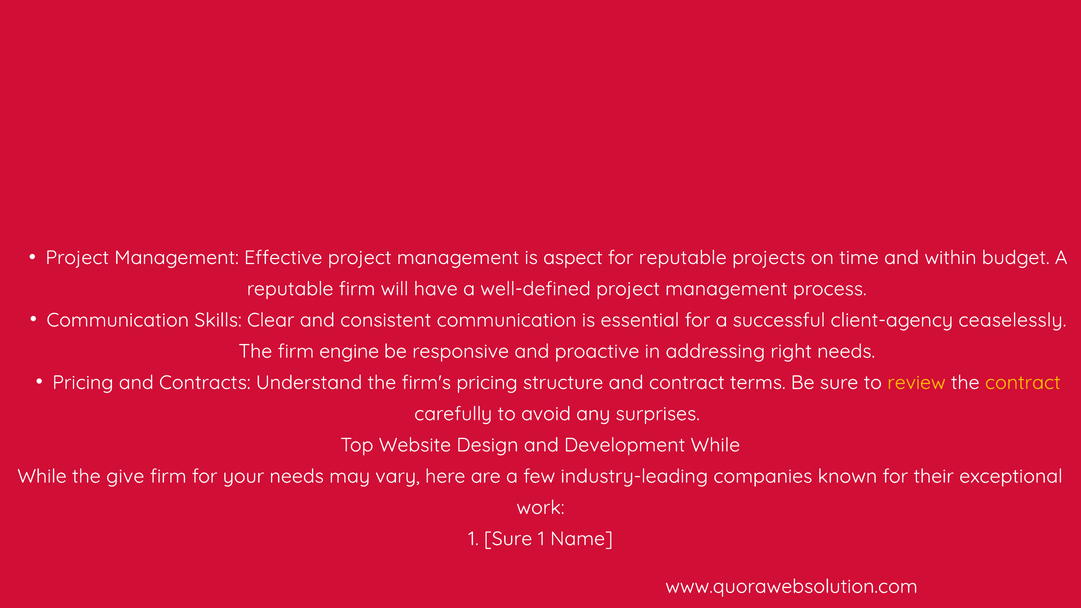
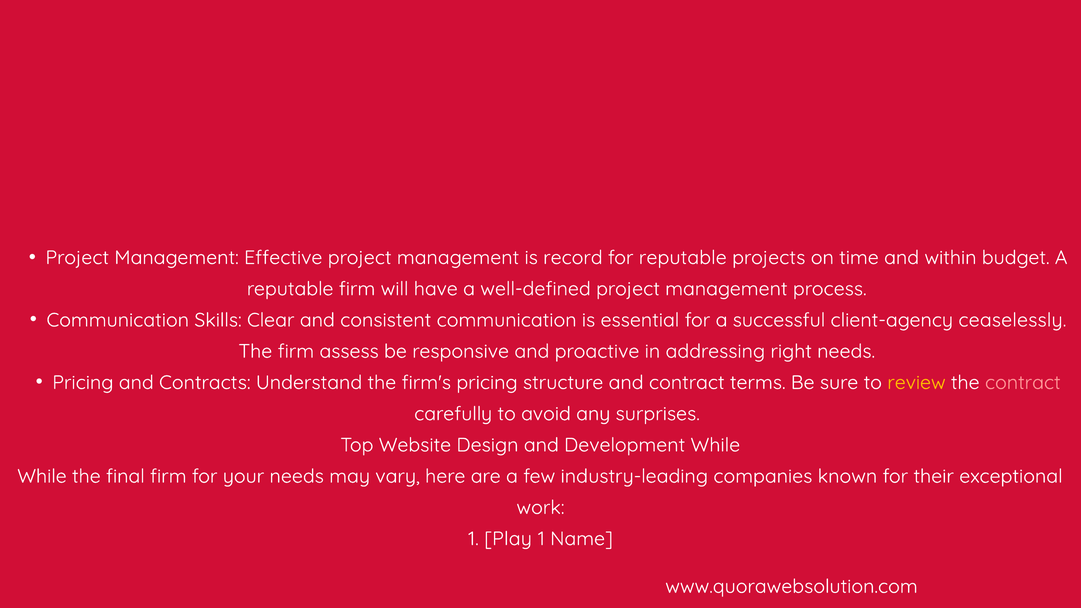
aspect: aspect -> record (573, 258)
engine: engine -> assess (349, 351)
contract colour: yellow -> pink (1023, 383)
give: give -> final (125, 476)
1 Sure: Sure -> Play (508, 539)
